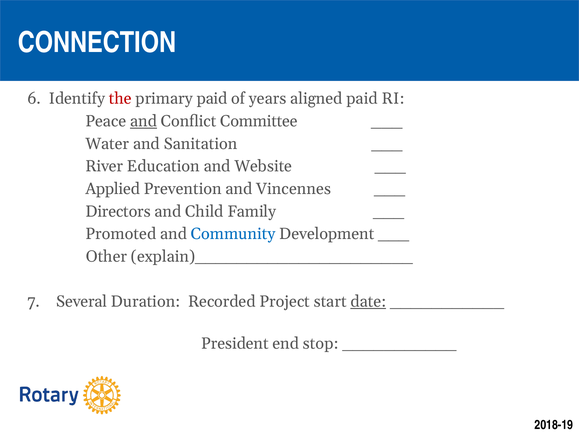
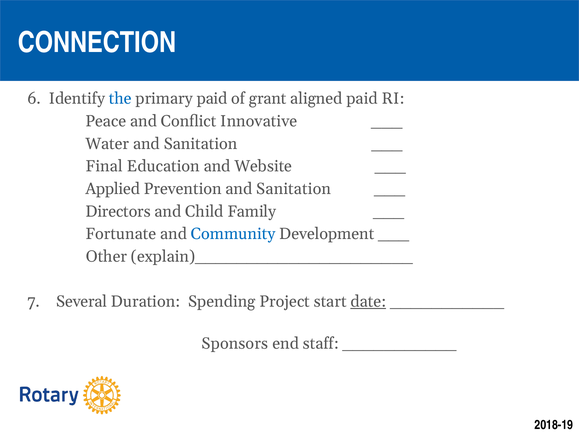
the colour: red -> blue (120, 98)
years: years -> grant (268, 98)
and underline: present -> none (144, 121)
Committee: Committee -> Innovative (259, 121)
River: River -> Final (104, 166)
Prevention and Vincennes: Vincennes -> Sanitation (294, 189)
Promoted: Promoted -> Fortunate (121, 234)
Recorded: Recorded -> Spending (222, 301)
President: President -> Sponsors (235, 343)
stop: stop -> staff (321, 343)
